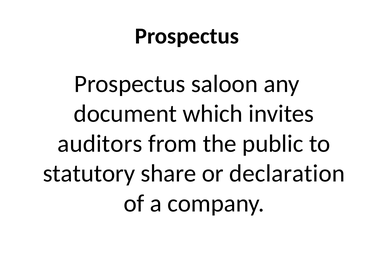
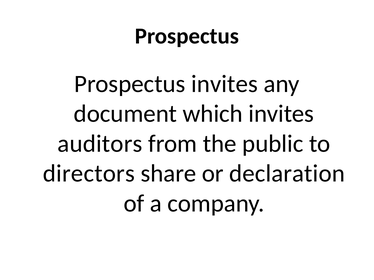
Prospectus saloon: saloon -> invites (224, 84)
statutory: statutory -> directors (89, 174)
